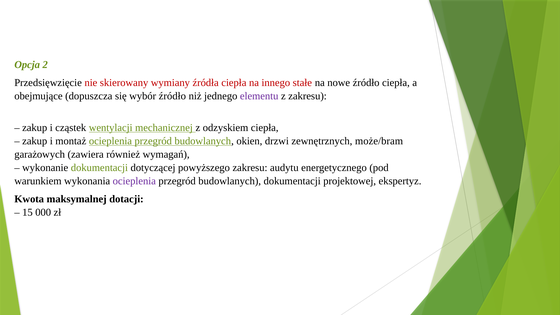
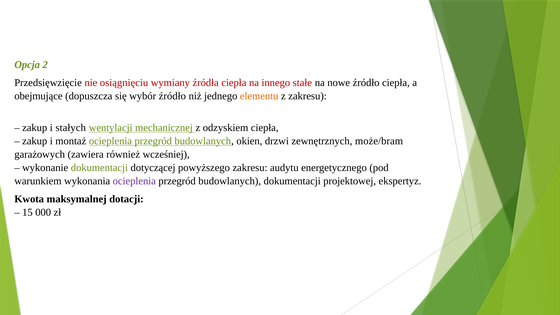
skierowany: skierowany -> osiągnięciu (124, 83)
elementu colour: purple -> orange (259, 96)
cząstek: cząstek -> stałych (71, 128)
wymagań: wymagań -> wcześniej (166, 154)
